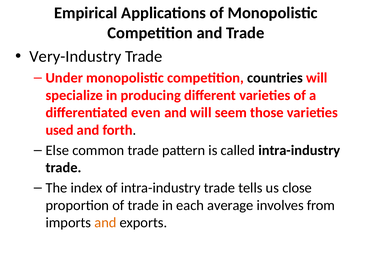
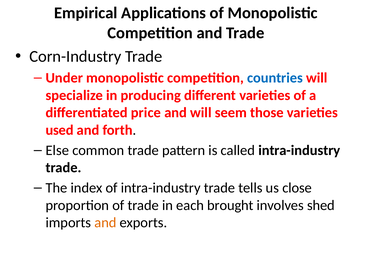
Very-Industry: Very-Industry -> Corn-Industry (75, 57)
countries colour: black -> blue (275, 78)
even: even -> price (146, 113)
average: average -> brought (230, 205)
from: from -> shed (321, 205)
